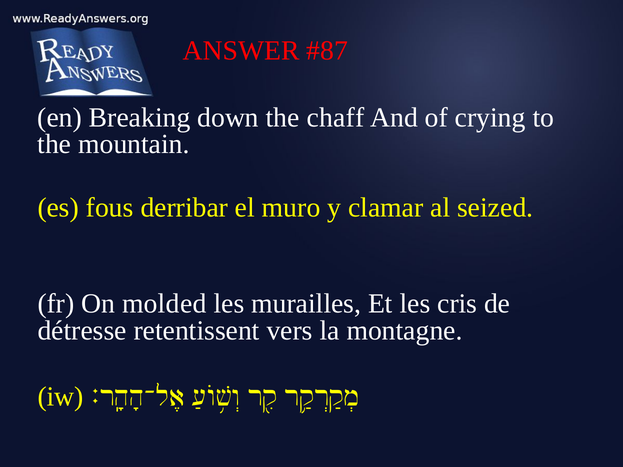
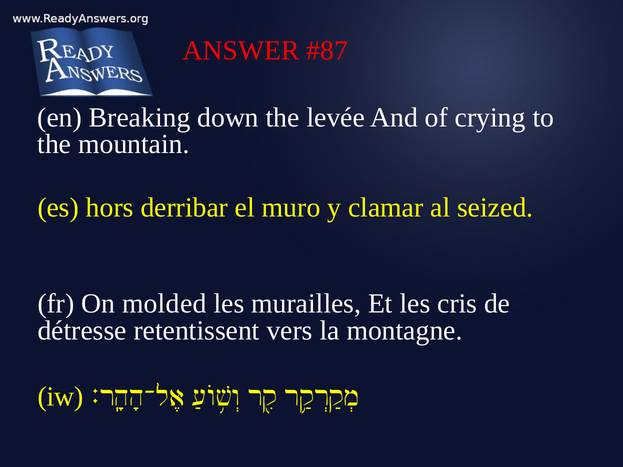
chaff: chaff -> levée (336, 118)
fous: fous -> hors (110, 208)
